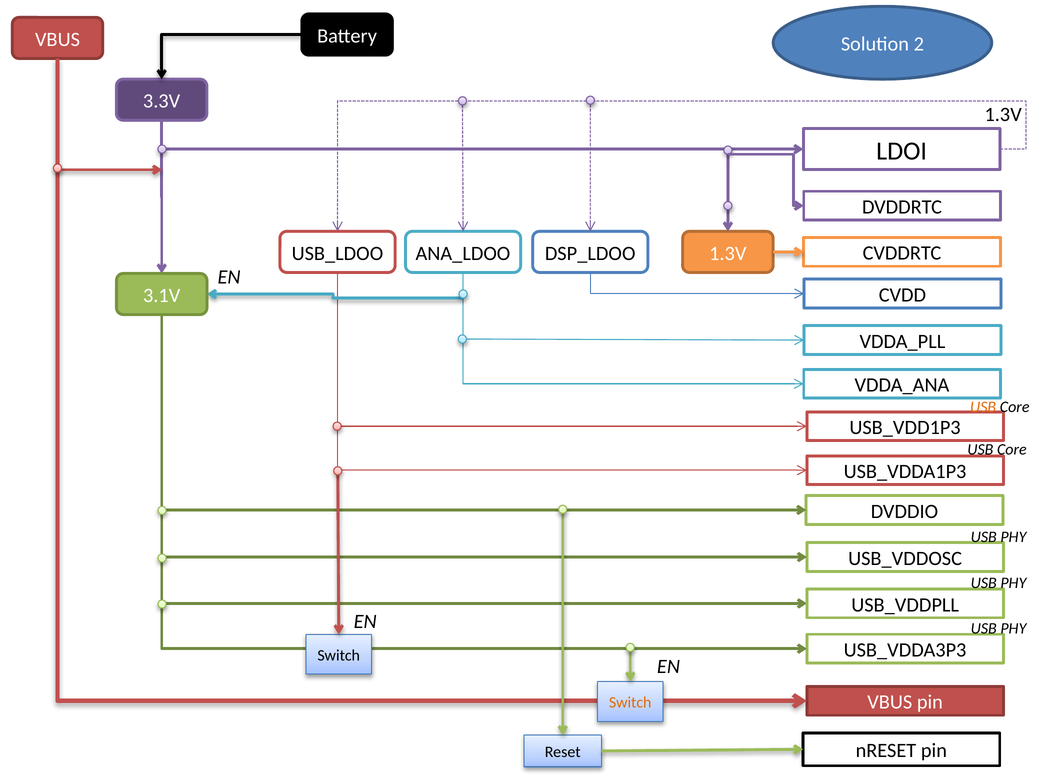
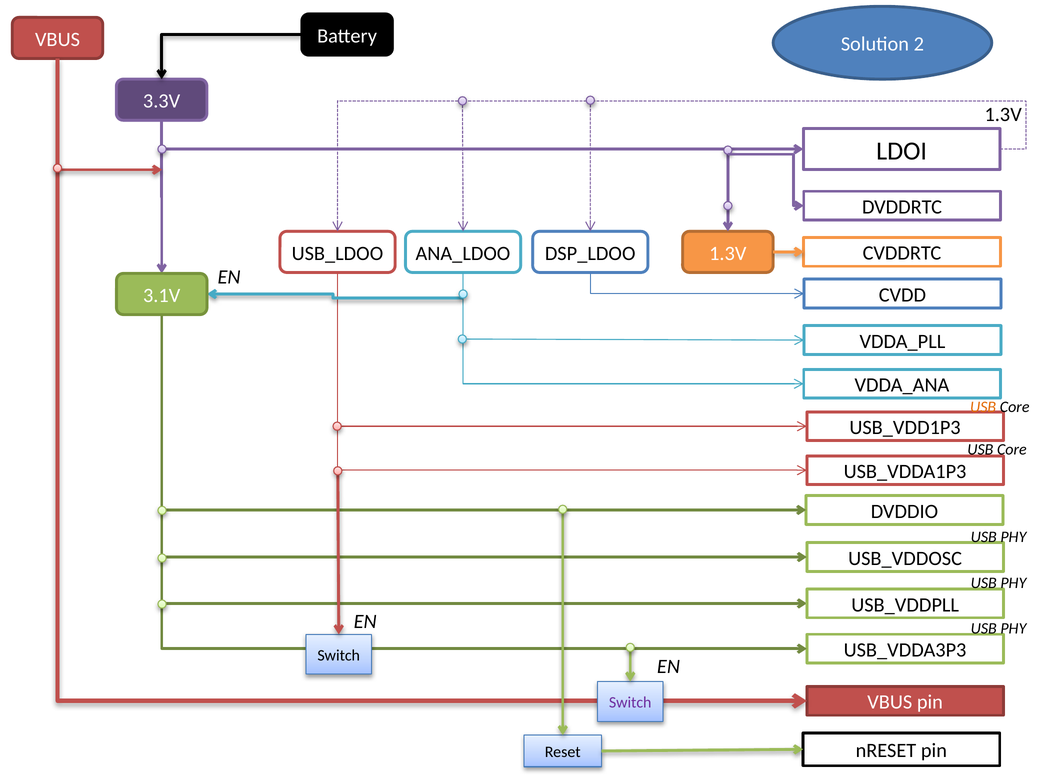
Switch colour: orange -> purple (630, 702)
